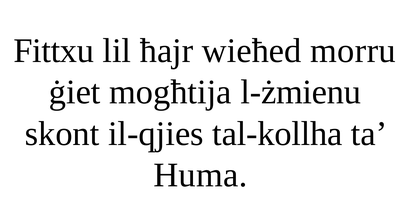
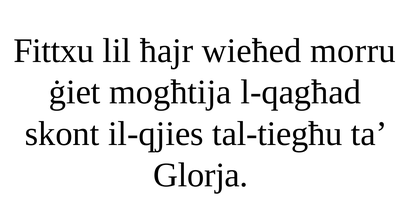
l-żmienu: l-żmienu -> l-qagħad (301, 92)
tal-kollha: tal-kollha -> tal-tiegħu (277, 134)
Huma: Huma -> Glorja (201, 175)
